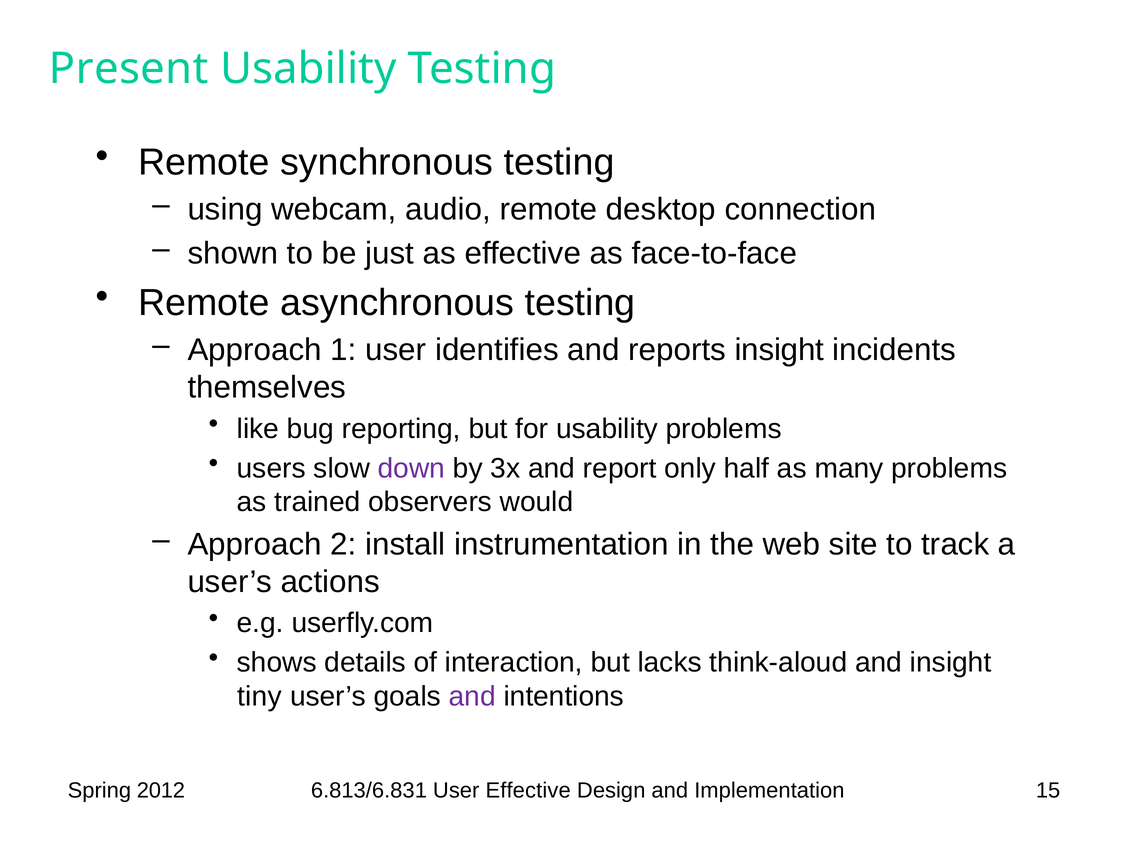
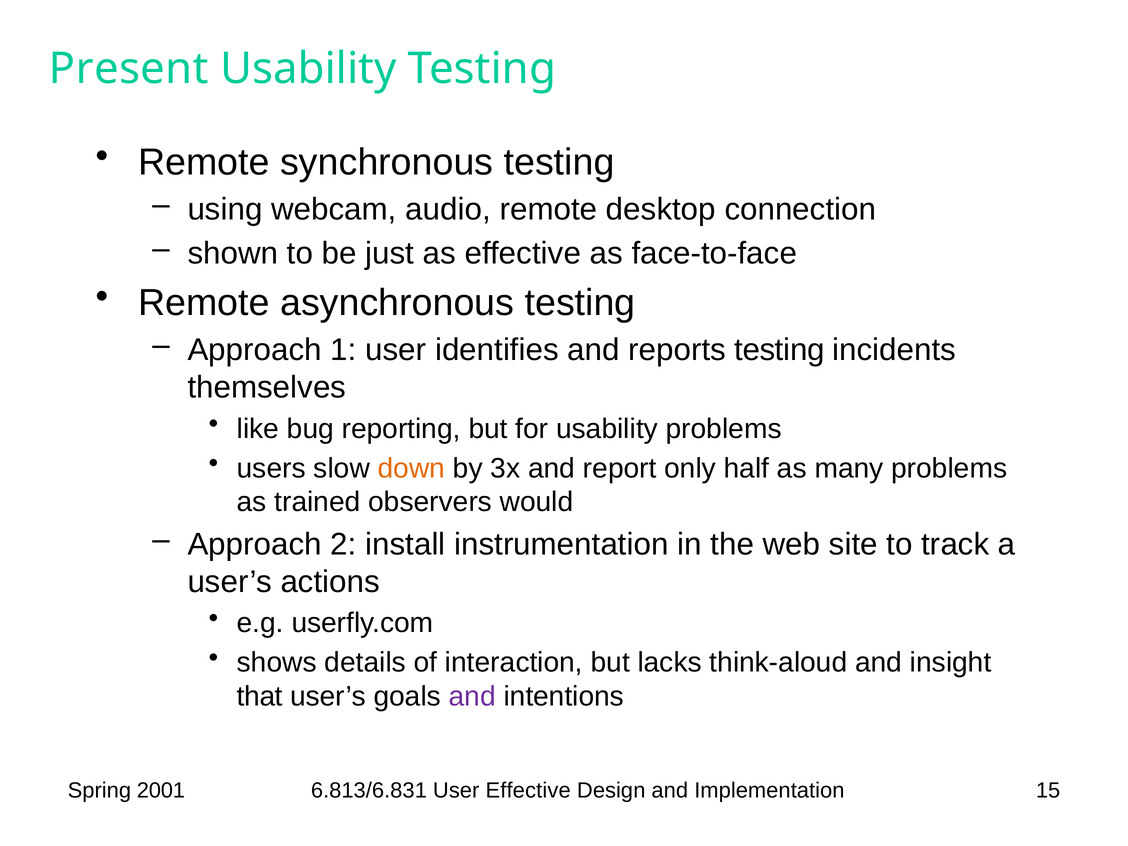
reports insight: insight -> testing (779, 350)
down colour: purple -> orange (411, 468)
tiny: tiny -> that (260, 696)
2012: 2012 -> 2001 (161, 791)
